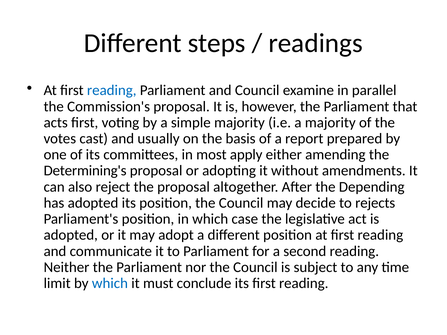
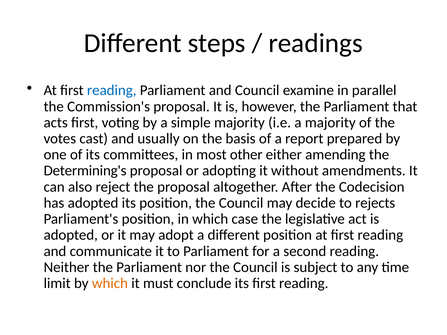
apply: apply -> other (246, 155)
Depending: Depending -> Codecision (372, 187)
which colour: blue -> orange (110, 283)
